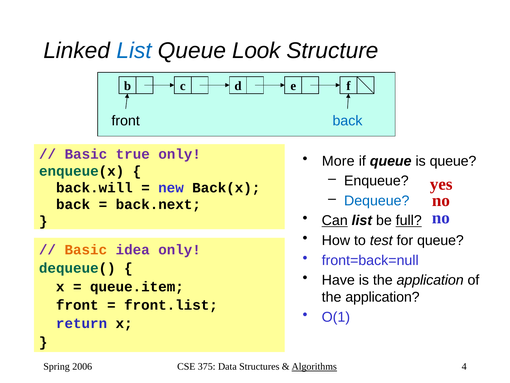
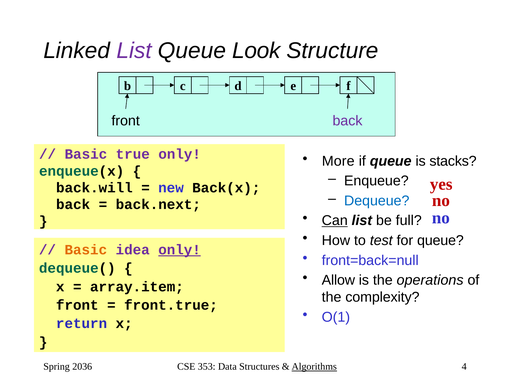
List colour: blue -> purple (134, 50)
back colour: blue -> purple (347, 121)
is queue: queue -> stacks (453, 161)
full underline: present -> none (409, 220)
only underline: none -> present (180, 249)
Have: Have -> Allow (338, 280)
is the application: application -> operations (430, 280)
queue.item: queue.item -> array.item (137, 286)
application: application -> complexity (382, 297)
front.list: front.list -> front.true (171, 305)
2006: 2006 -> 2036 (82, 366)
375: 375 -> 353 (207, 366)
